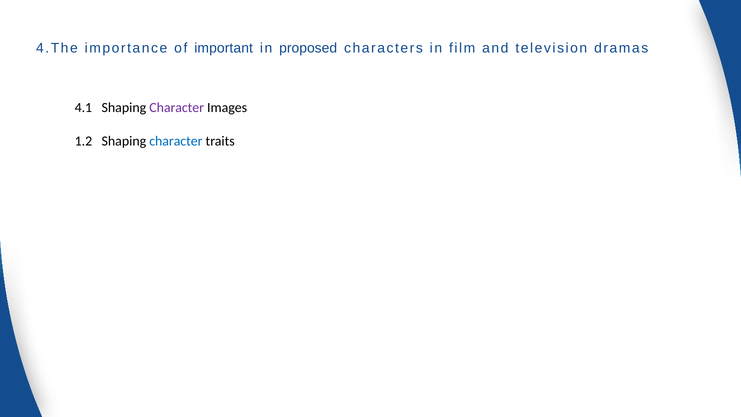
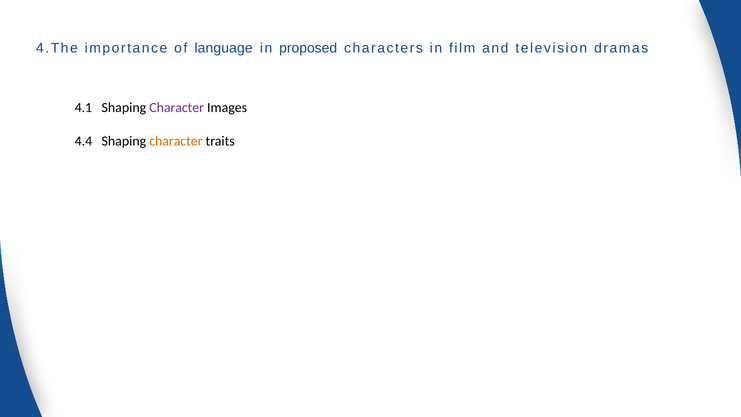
important: important -> language (224, 48)
1.2: 1.2 -> 4.4 (83, 141)
character colour: blue -> orange (176, 141)
